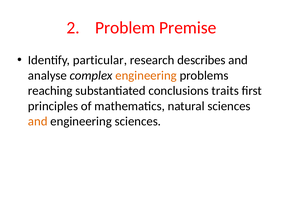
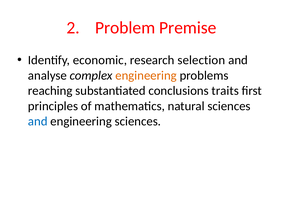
particular: particular -> economic (100, 60)
describes: describes -> selection (201, 60)
and colour: orange -> blue (38, 121)
